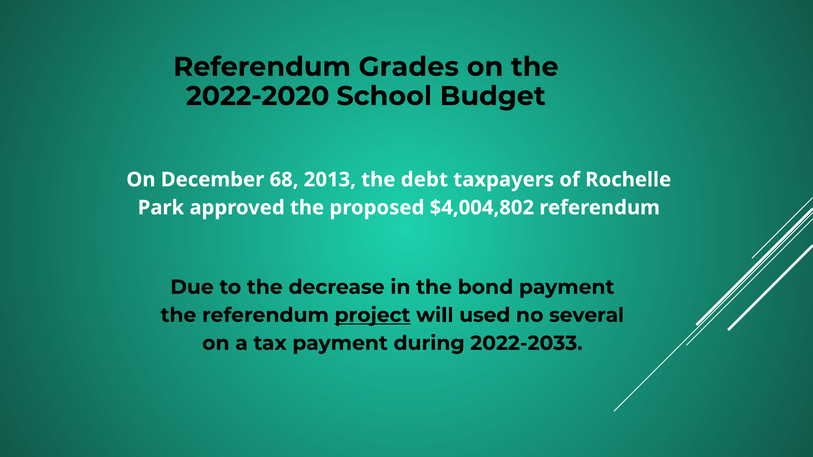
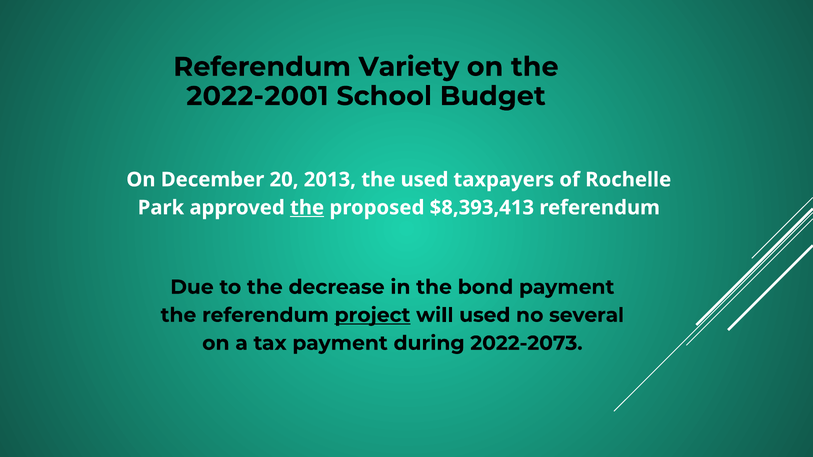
Grades: Grades -> Variety (409, 67)
2022-2020: 2022-2020 -> 2022-2001 (257, 96)
68: 68 -> 20 (284, 180)
the debt: debt -> used (425, 180)
the underline: none -> present (307, 208)
$4,004,802: $4,004,802 -> $8,393,413 (482, 208)
2022-2033: 2022-2033 -> 2022-2073 (526, 343)
